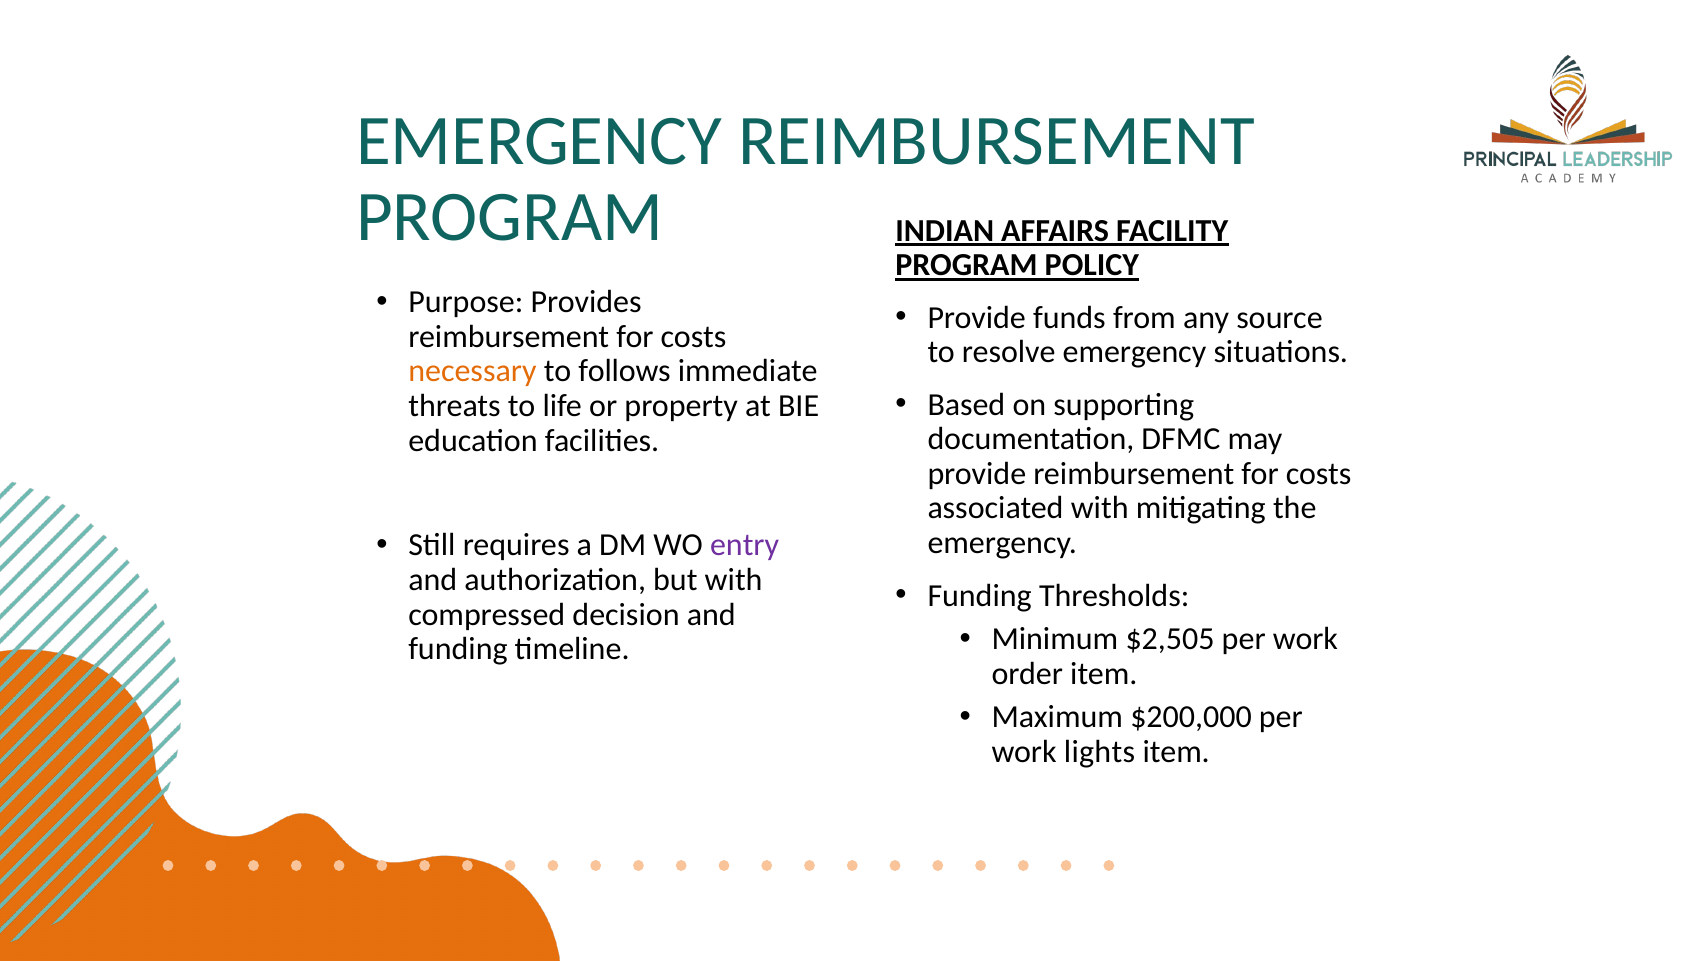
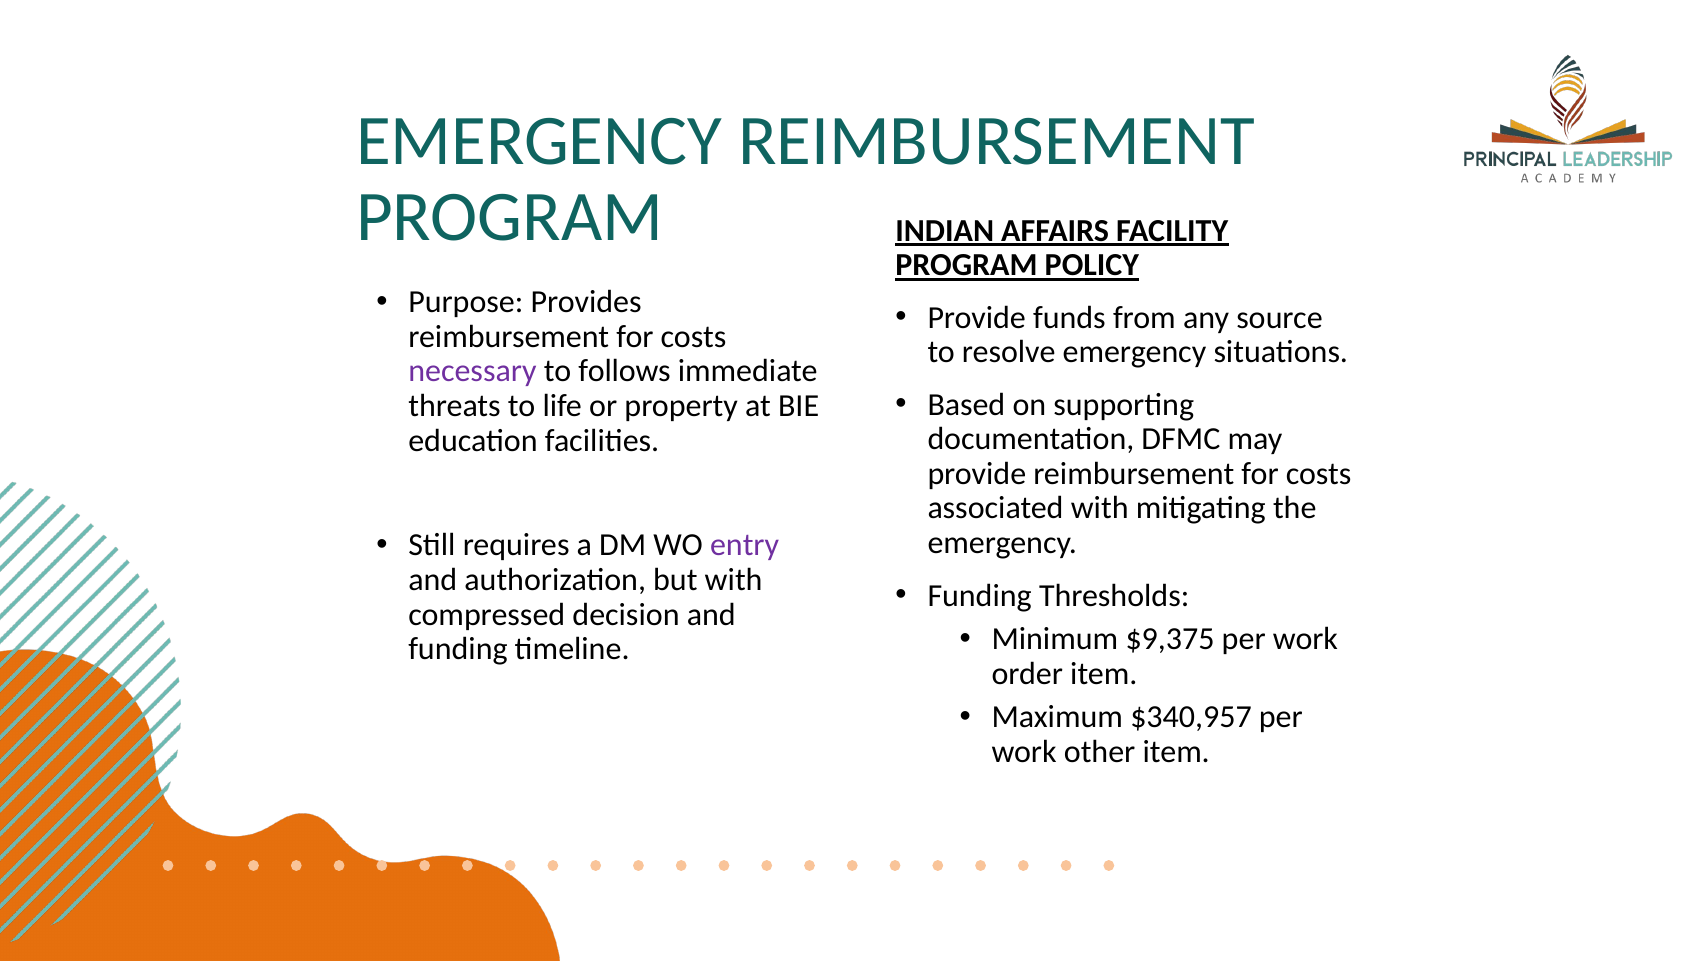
necessary colour: orange -> purple (472, 371)
$2,505: $2,505 -> $9,375 (1170, 639)
$200,000: $200,000 -> $340,957 (1191, 717)
lights: lights -> other (1100, 751)
